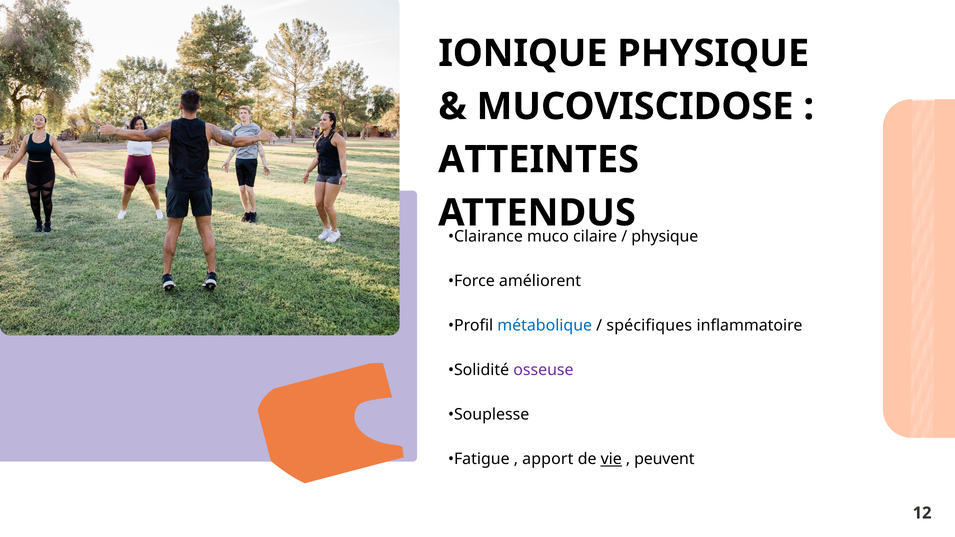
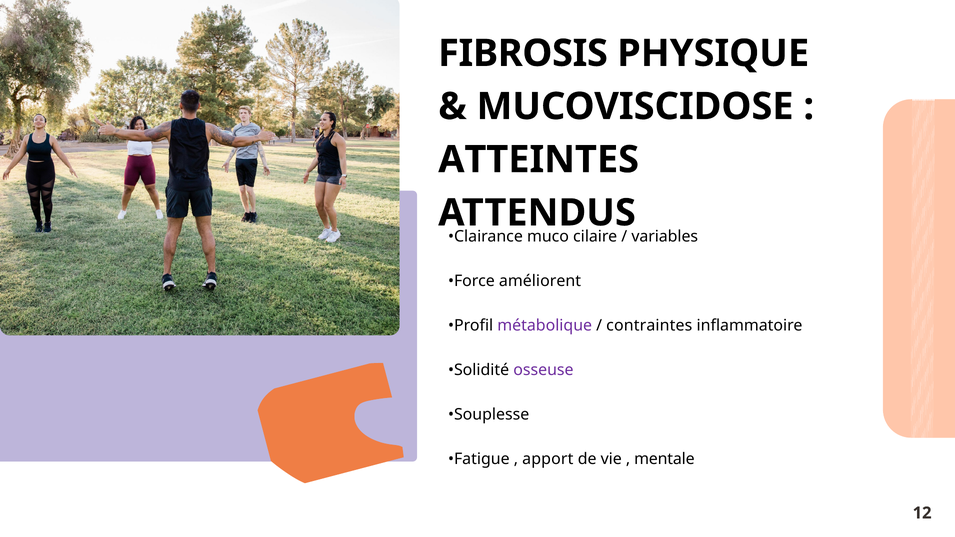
IONIQUE: IONIQUE -> FIBROSIS (523, 53)
physique: physique -> variables (665, 236)
métabolique colour: blue -> purple (545, 326)
spécifiques: spécifiques -> contraintes (649, 326)
vie underline: present -> none (611, 459)
peuvent: peuvent -> mentale (664, 459)
